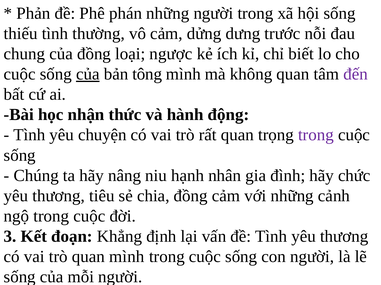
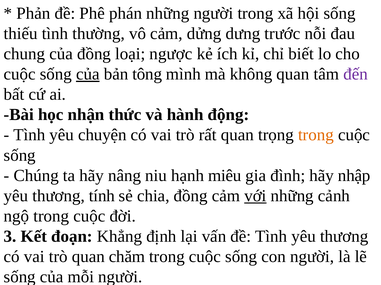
trong colour: purple -> orange (316, 135)
nhân: nhân -> miêu (225, 176)
chức: chức -> nhập (354, 176)
tiêu: tiêu -> tính (102, 196)
với underline: none -> present (255, 196)
quan mình: mình -> chăm (127, 257)
